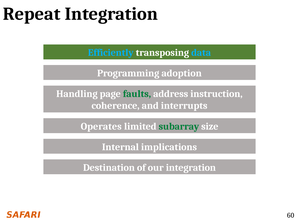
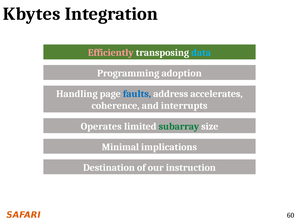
Repeat: Repeat -> Kbytes (32, 14)
Efficiently colour: light blue -> pink (111, 53)
faults colour: green -> blue (137, 94)
instruction: instruction -> accelerates (216, 94)
Internal: Internal -> Minimal (120, 147)
our integration: integration -> instruction (191, 168)
